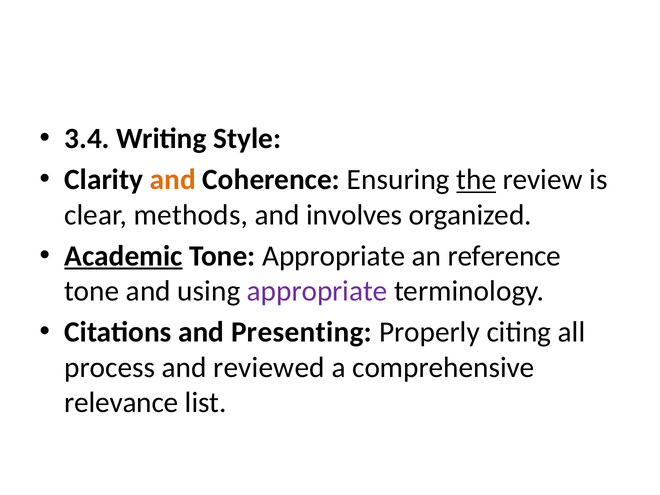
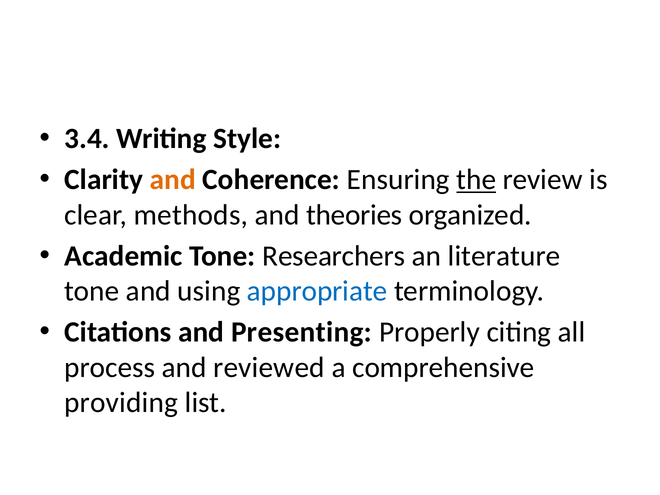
involves: involves -> theories (354, 215)
Academic underline: present -> none (123, 256)
Tone Appropriate: Appropriate -> Researchers (334, 256)
reference: reference -> literature (504, 256)
appropriate colour: purple -> blue (317, 291)
relevance: relevance -> providing (121, 403)
